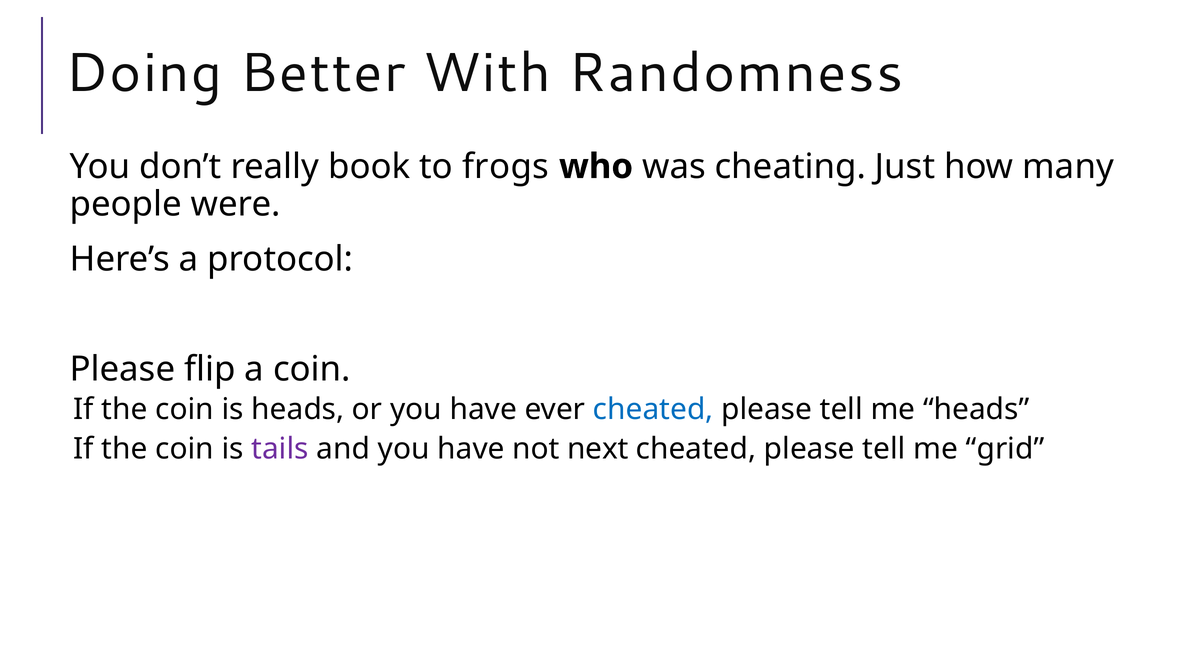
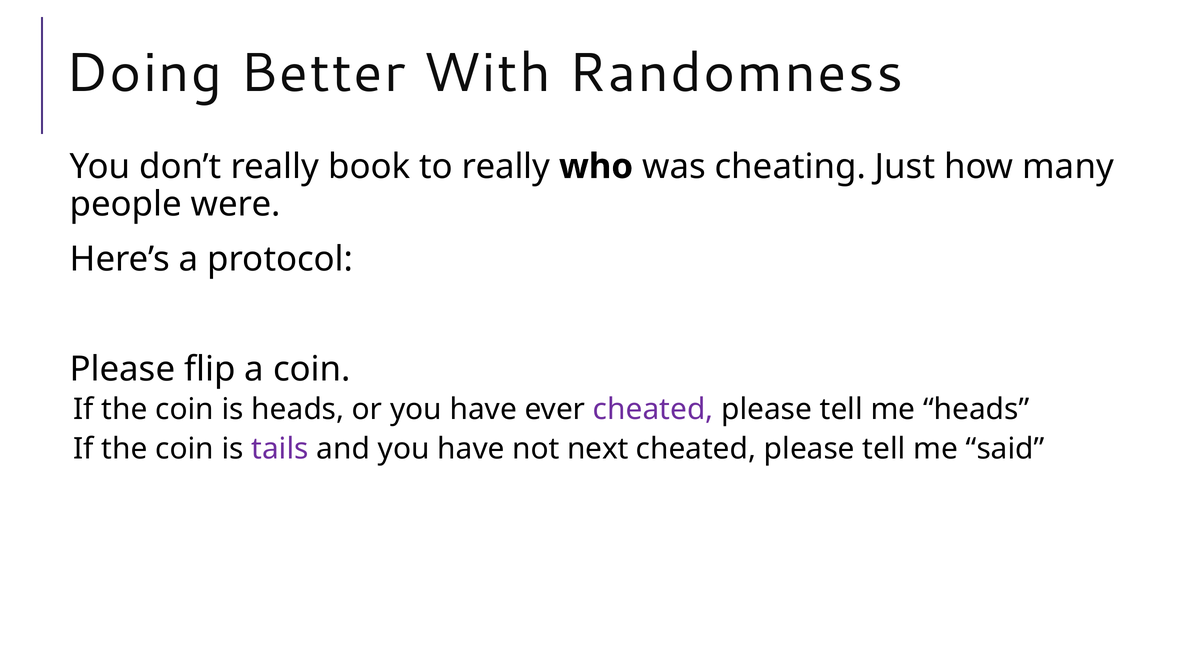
to frogs: frogs -> really (506, 167)
cheated colour: blue -> purple (653, 409)
grid: grid -> said (1005, 449)
